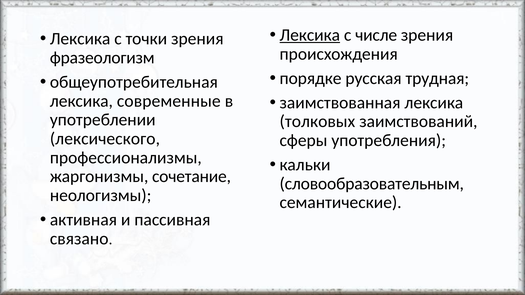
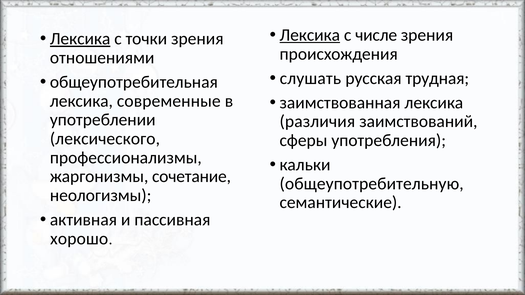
Лексика underline: none -> present (80, 39)
фразеологизм: фразеологизм -> отношениями (102, 58)
порядке: порядке -> слушать (310, 78)
толковых: толковых -> различия (317, 122)
словообразовательным: словообразовательным -> общеупотребительную (372, 184)
связано: связано -> хорошо (79, 239)
